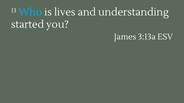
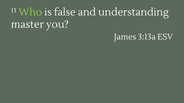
Who colour: light blue -> light green (30, 12)
lives: lives -> false (65, 12)
started: started -> master (27, 25)
